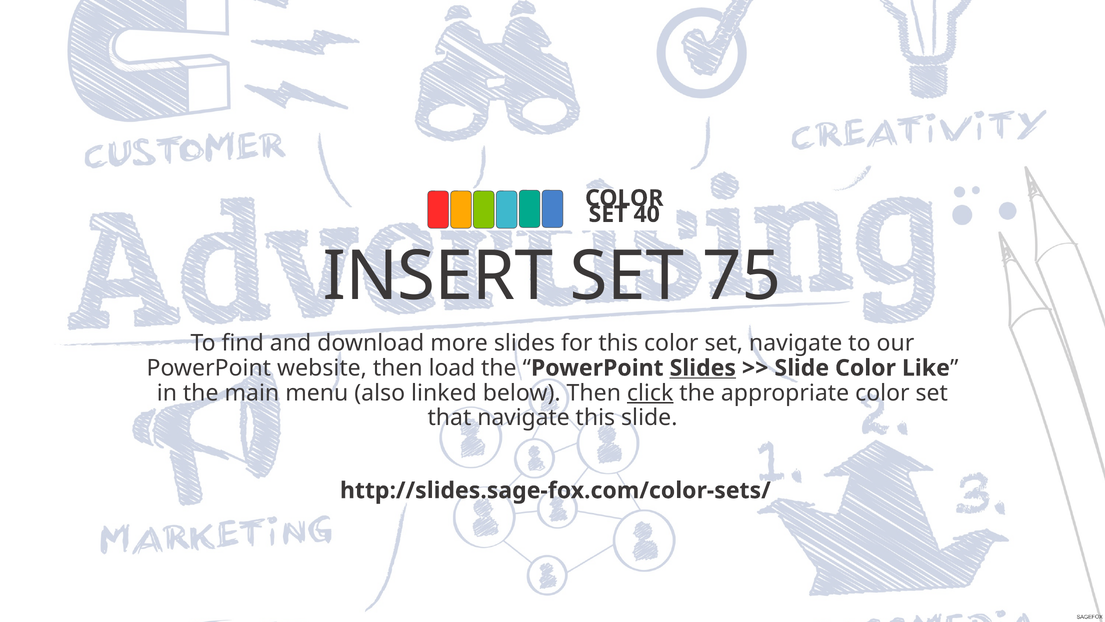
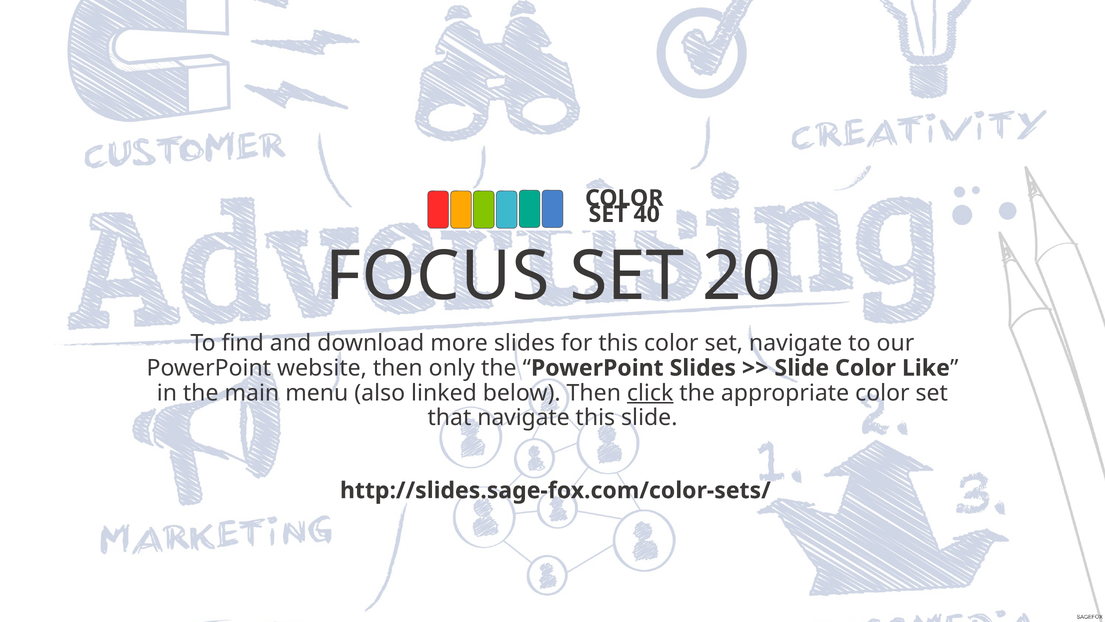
INSERT: INSERT -> FOCUS (437, 276)
75: 75 -> 20 (742, 276)
load: load -> only (452, 368)
Slides underline: present -> none (703, 368)
